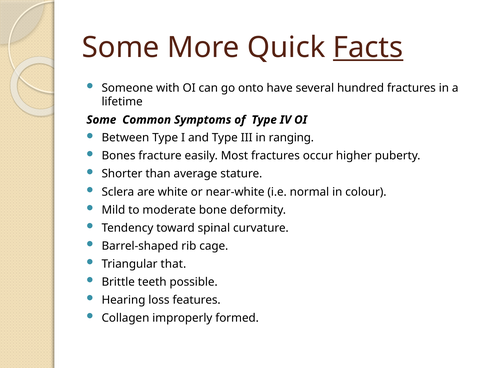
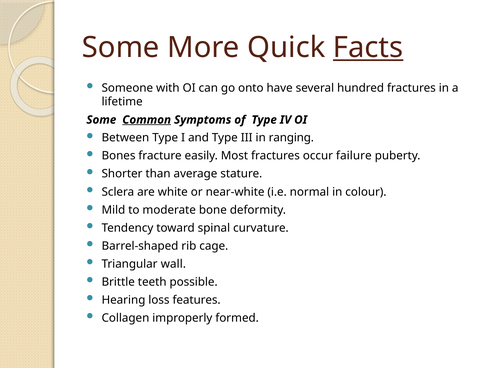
Common underline: none -> present (147, 120)
higher: higher -> failure (354, 156)
that: that -> wall (173, 264)
